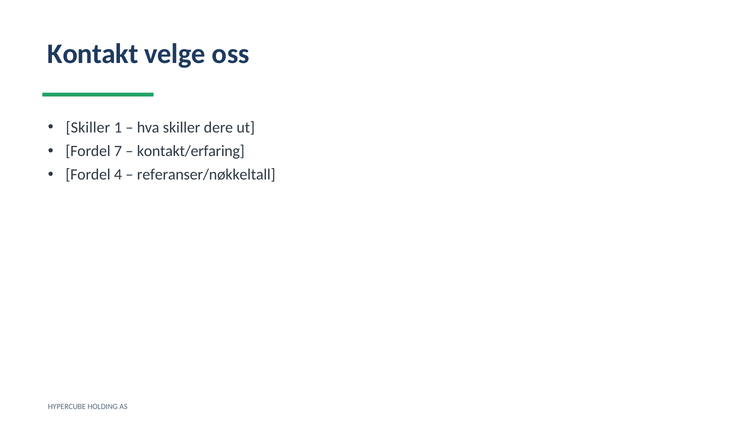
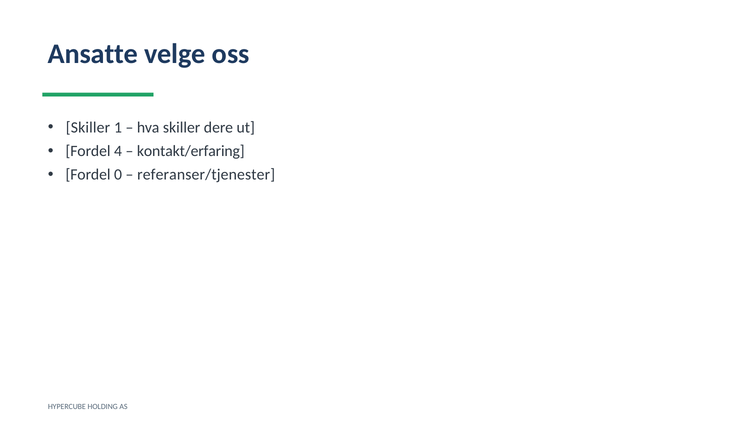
Kontakt: Kontakt -> Ansatte (93, 54)
7: 7 -> 4 (118, 151)
4: 4 -> 0 (118, 175)
referanser/nøkkeltall: referanser/nøkkeltall -> referanser/tjenester (206, 175)
